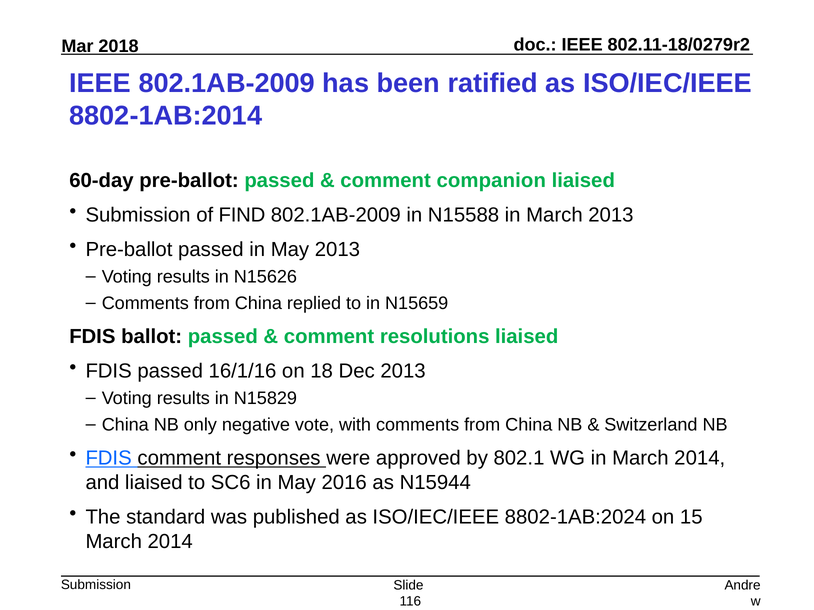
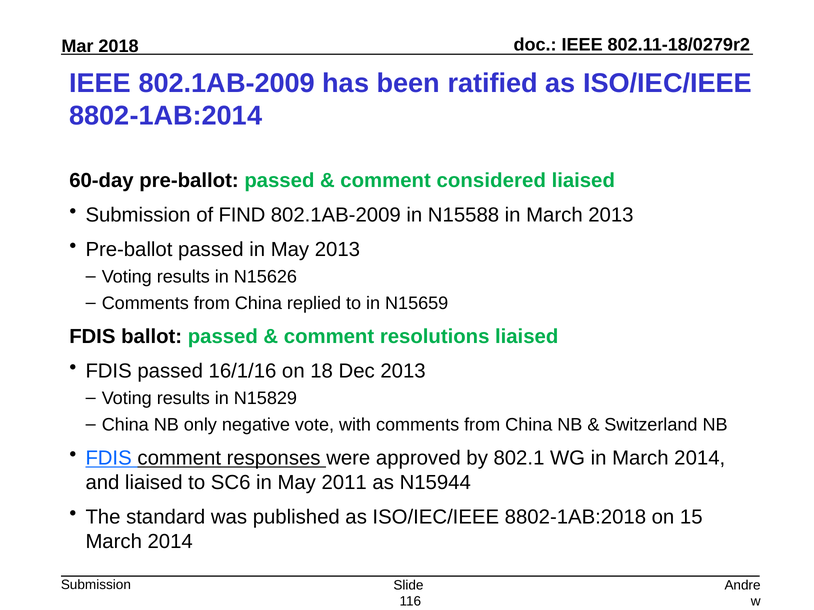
companion: companion -> considered (491, 181)
2016: 2016 -> 2011 (344, 483)
8802-1AB:2024: 8802-1AB:2024 -> 8802-1AB:2018 (575, 517)
